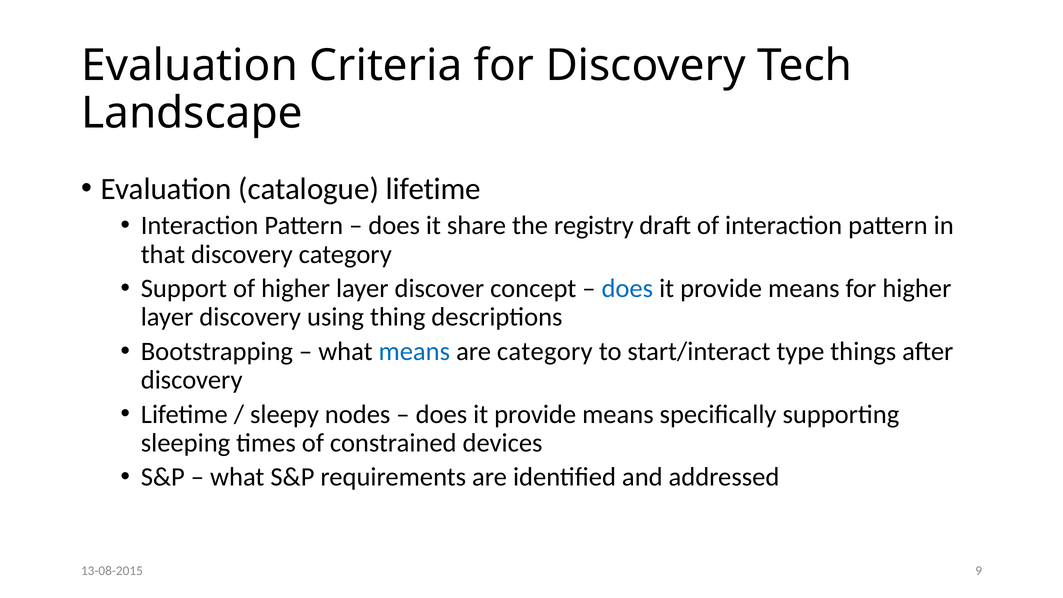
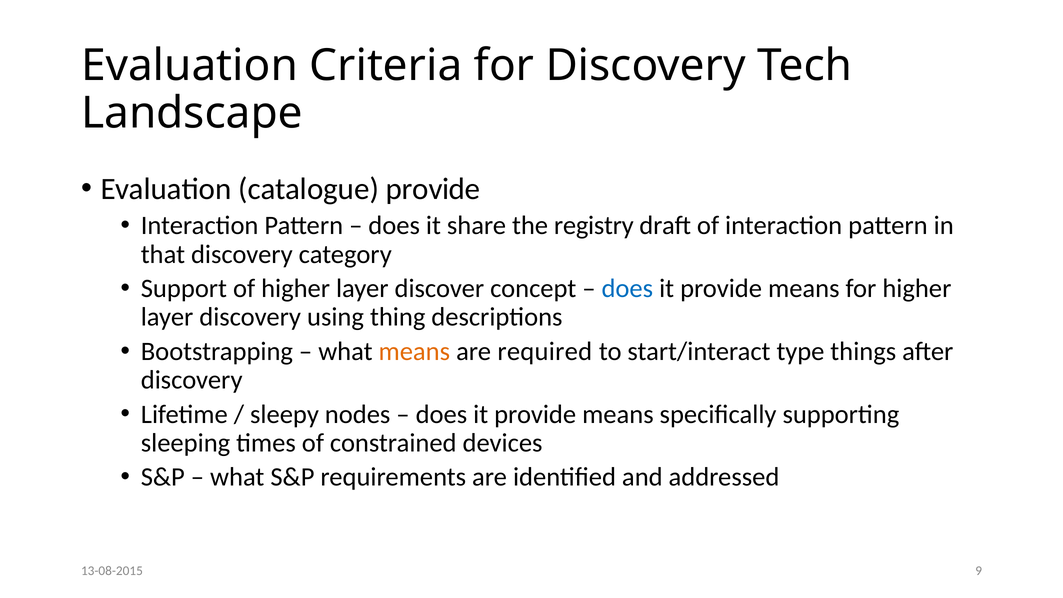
catalogue lifetime: lifetime -> provide (433, 189)
means colour: blue -> orange (414, 351)
are category: category -> required (545, 351)
